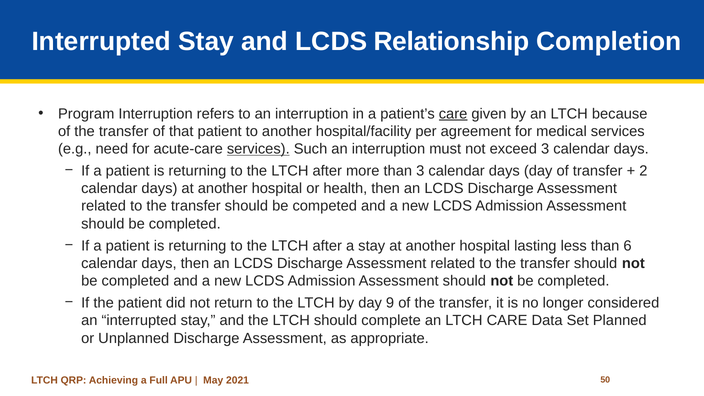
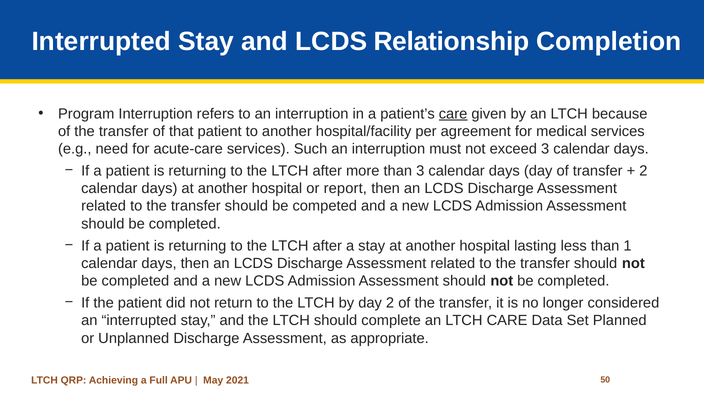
services underline: present -> none (258, 149)
health: health -> report (345, 188)
6: 6 -> 1 (628, 246)
day 9: 9 -> 2 (390, 303)
